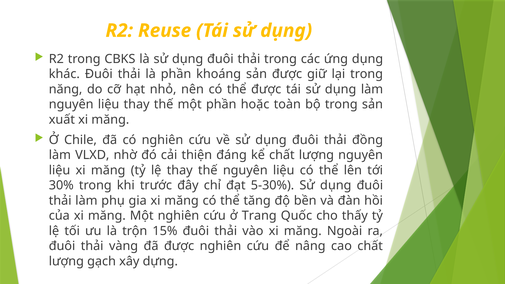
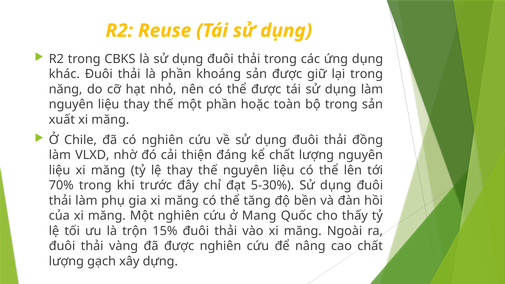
30%: 30% -> 70% (61, 185)
Trang: Trang -> Mang (259, 216)
